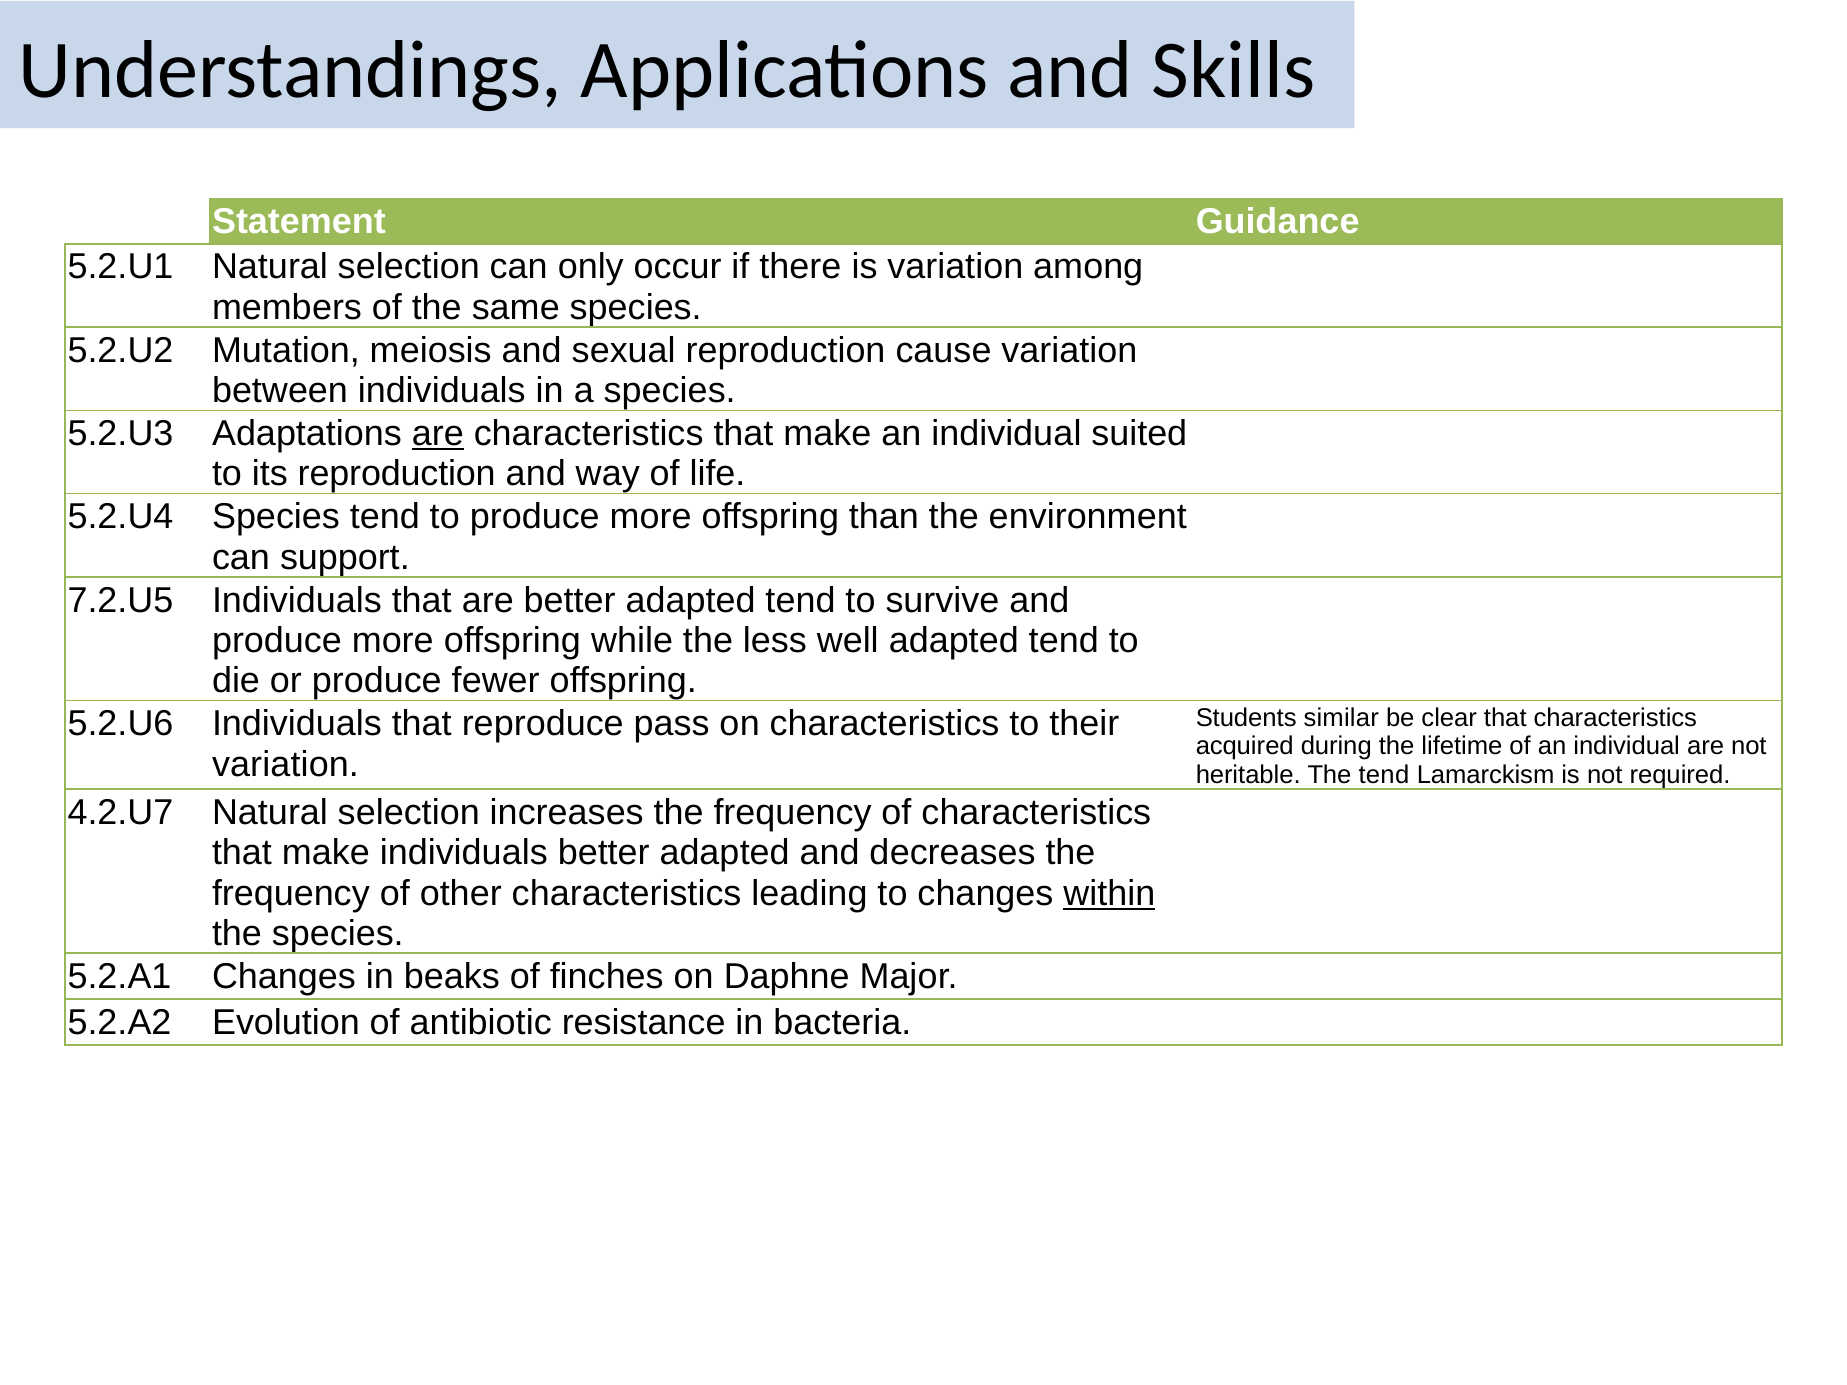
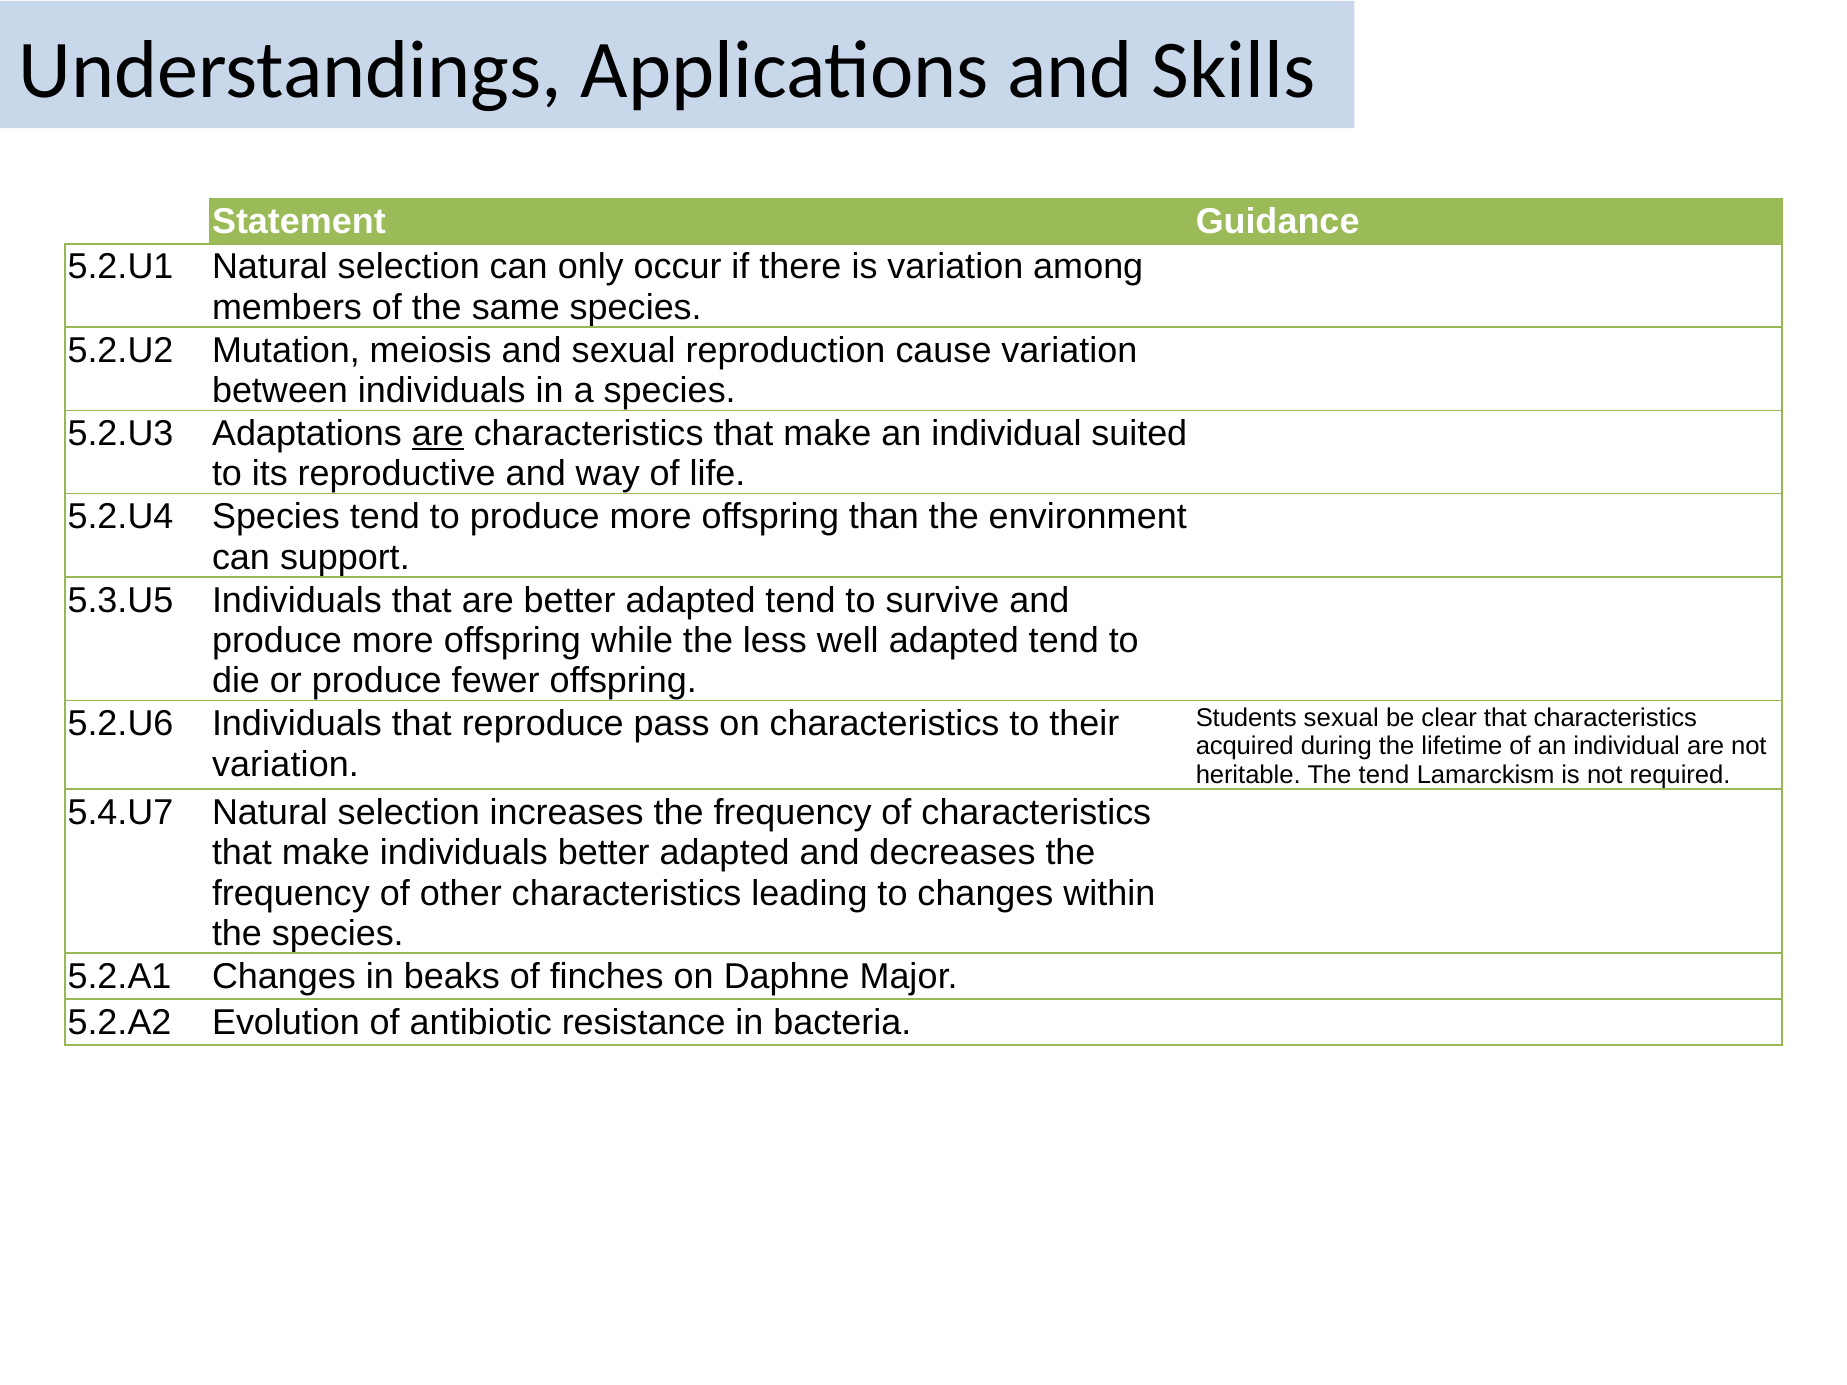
its reproduction: reproduction -> reproductive (397, 474)
7.2.U5: 7.2.U5 -> 5.3.U5 (120, 600)
Students similar: similar -> sexual (1341, 718)
4.2.U7: 4.2.U7 -> 5.4.U7 (120, 813)
within underline: present -> none (1109, 893)
